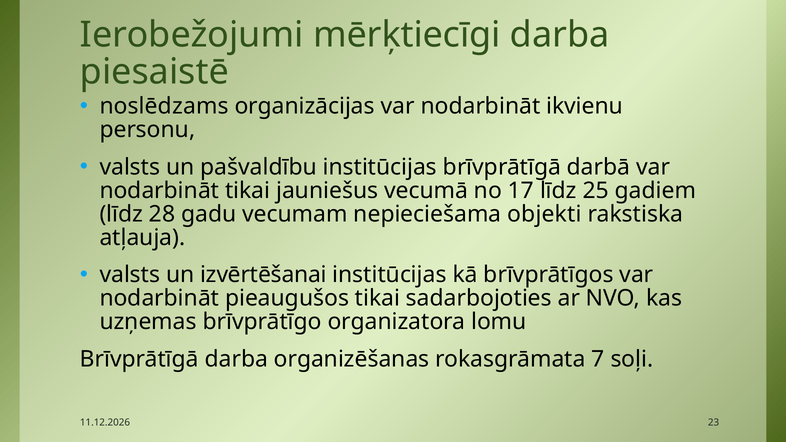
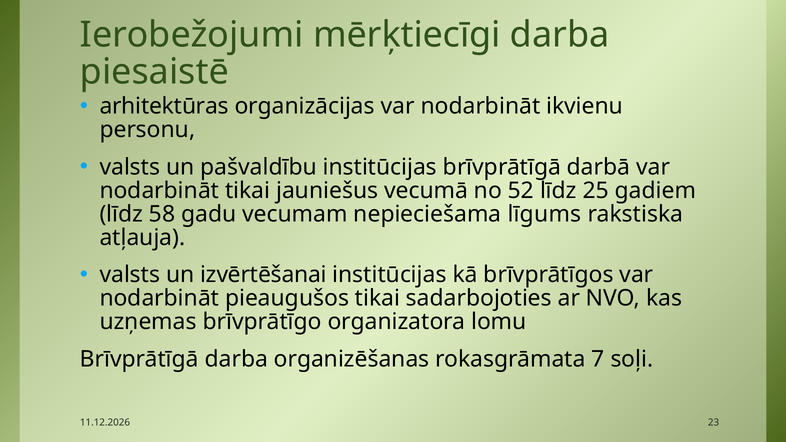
noslēdzams: noslēdzams -> arhitektūras (164, 106)
17: 17 -> 52 (521, 191)
28: 28 -> 58 (162, 214)
objekti: objekti -> līgums (544, 214)
